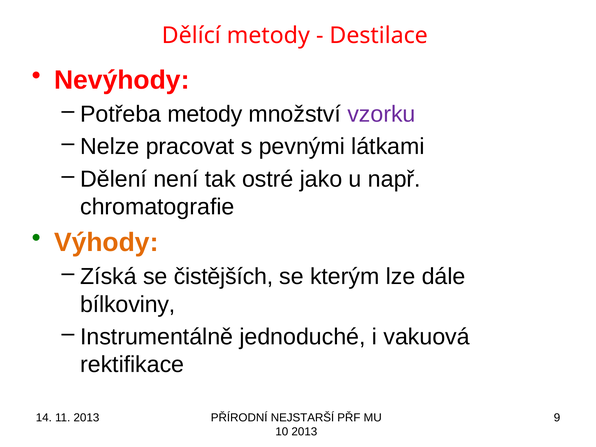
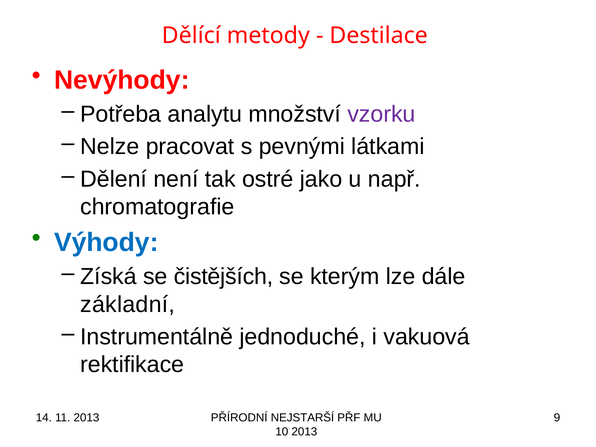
Potřeba metody: metody -> analytu (205, 114)
Výhody colour: orange -> blue (106, 242)
bílkoviny: bílkoviny -> základní (128, 304)
